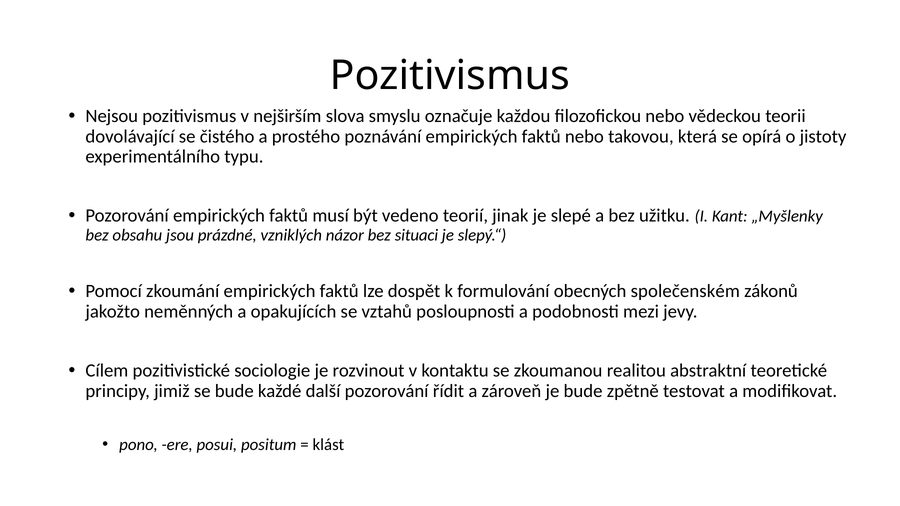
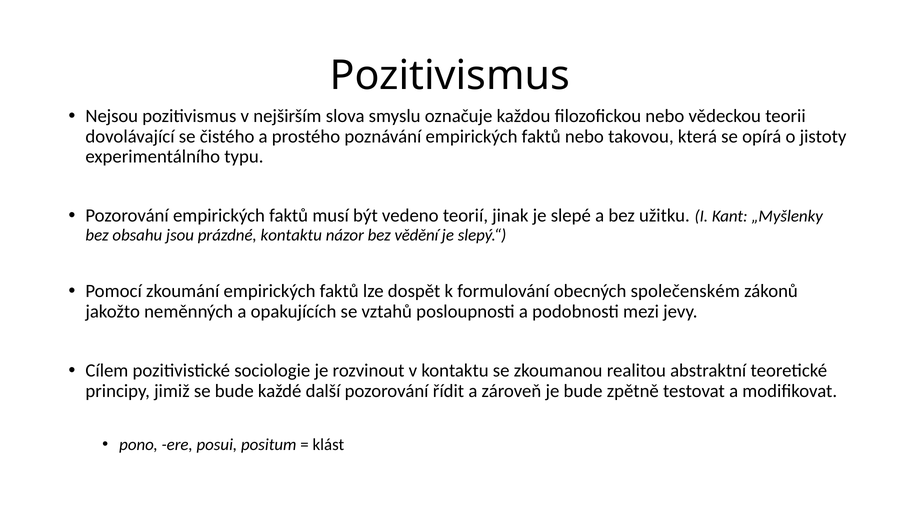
prázdné vzniklých: vzniklých -> kontaktu (291, 235)
situaci: situaci -> vědění (416, 235)
